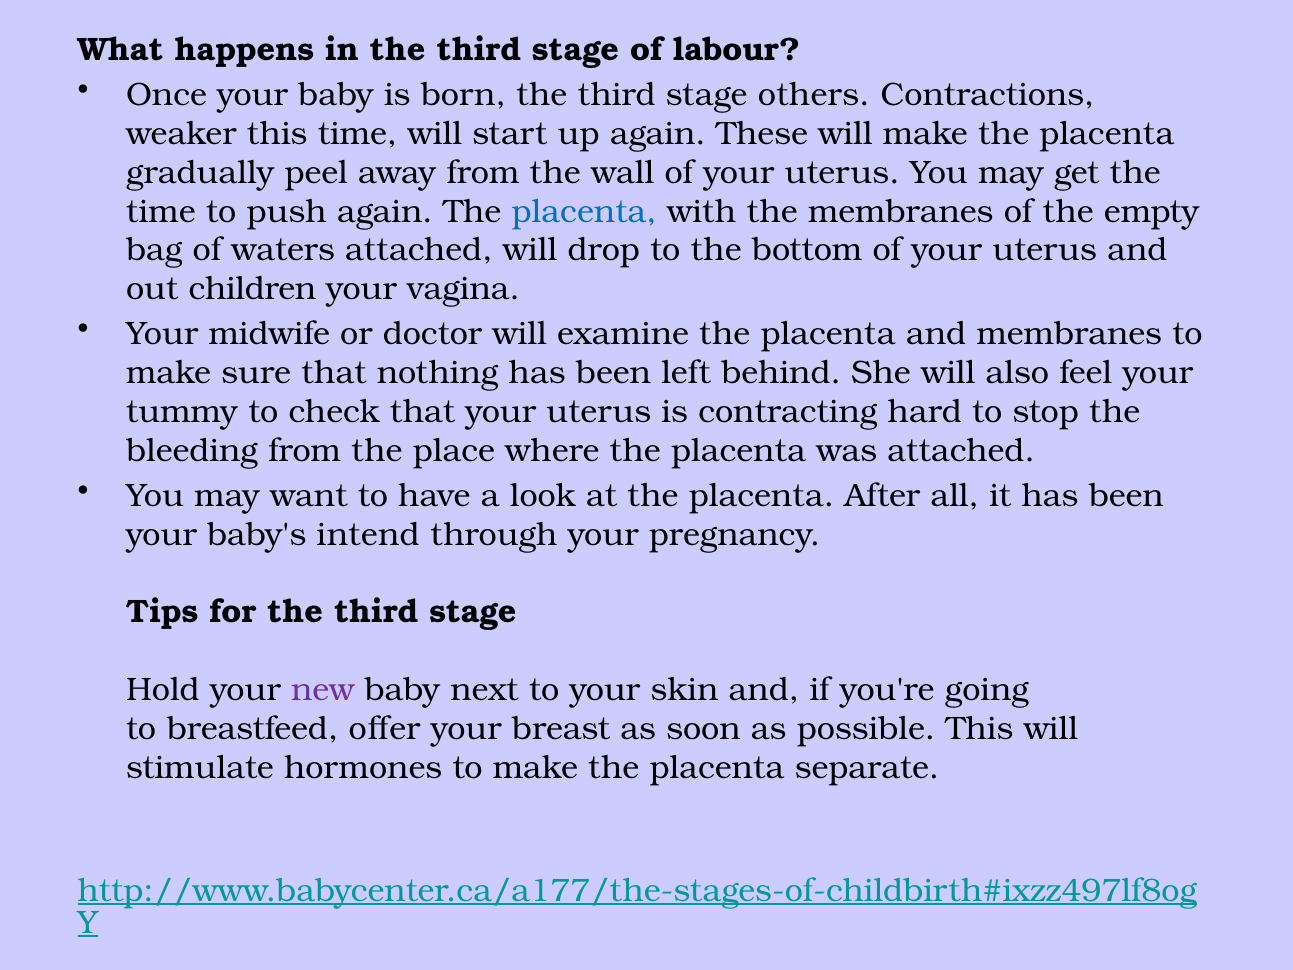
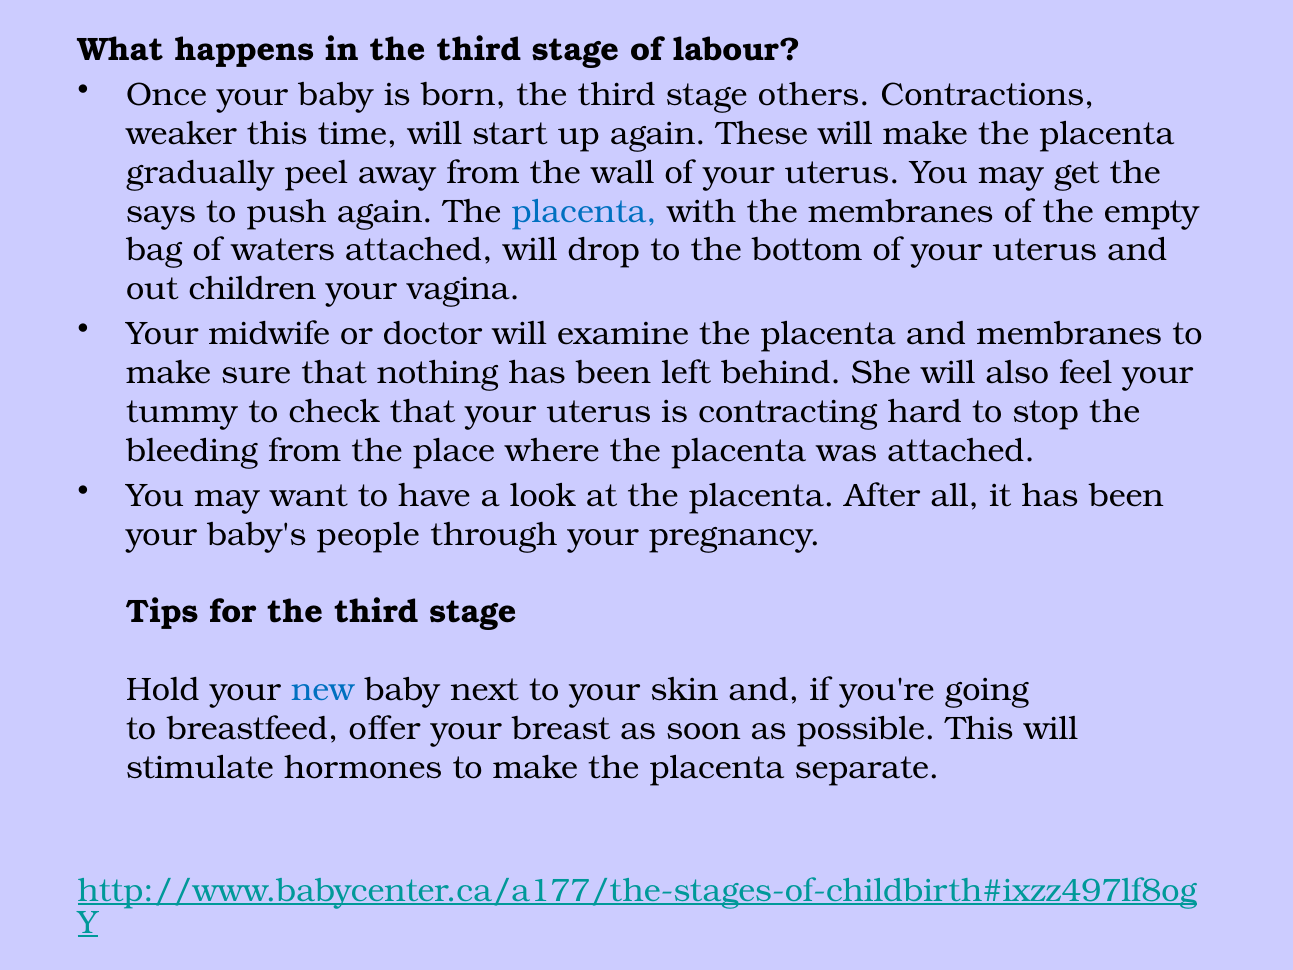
time: time -> says (161, 211)
intend: intend -> people (368, 535)
new colour: purple -> blue (323, 690)
